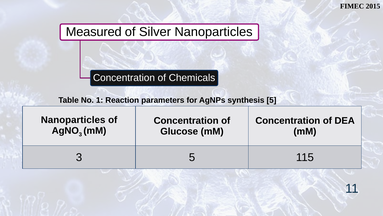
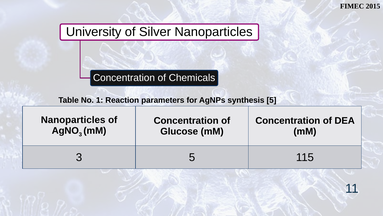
Measured: Measured -> University (94, 32)
